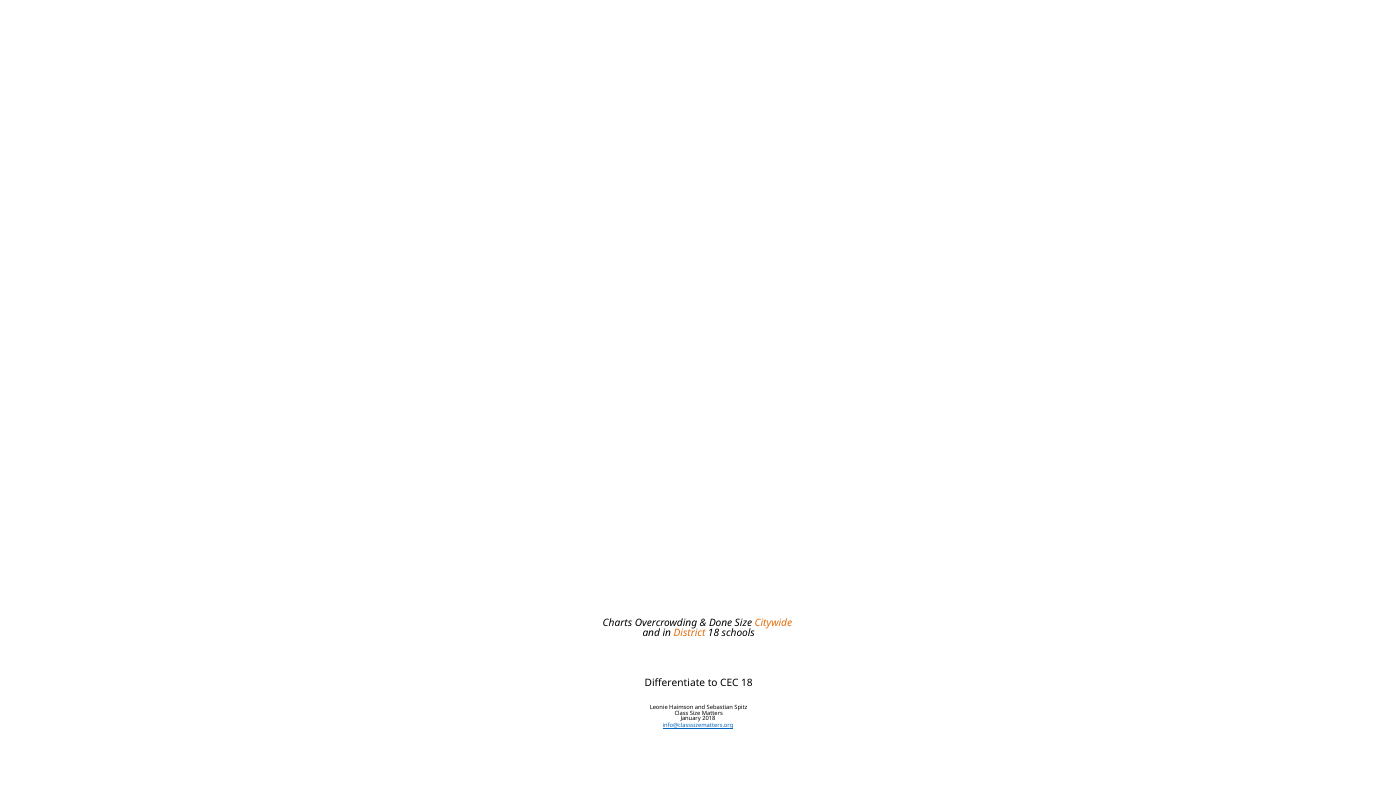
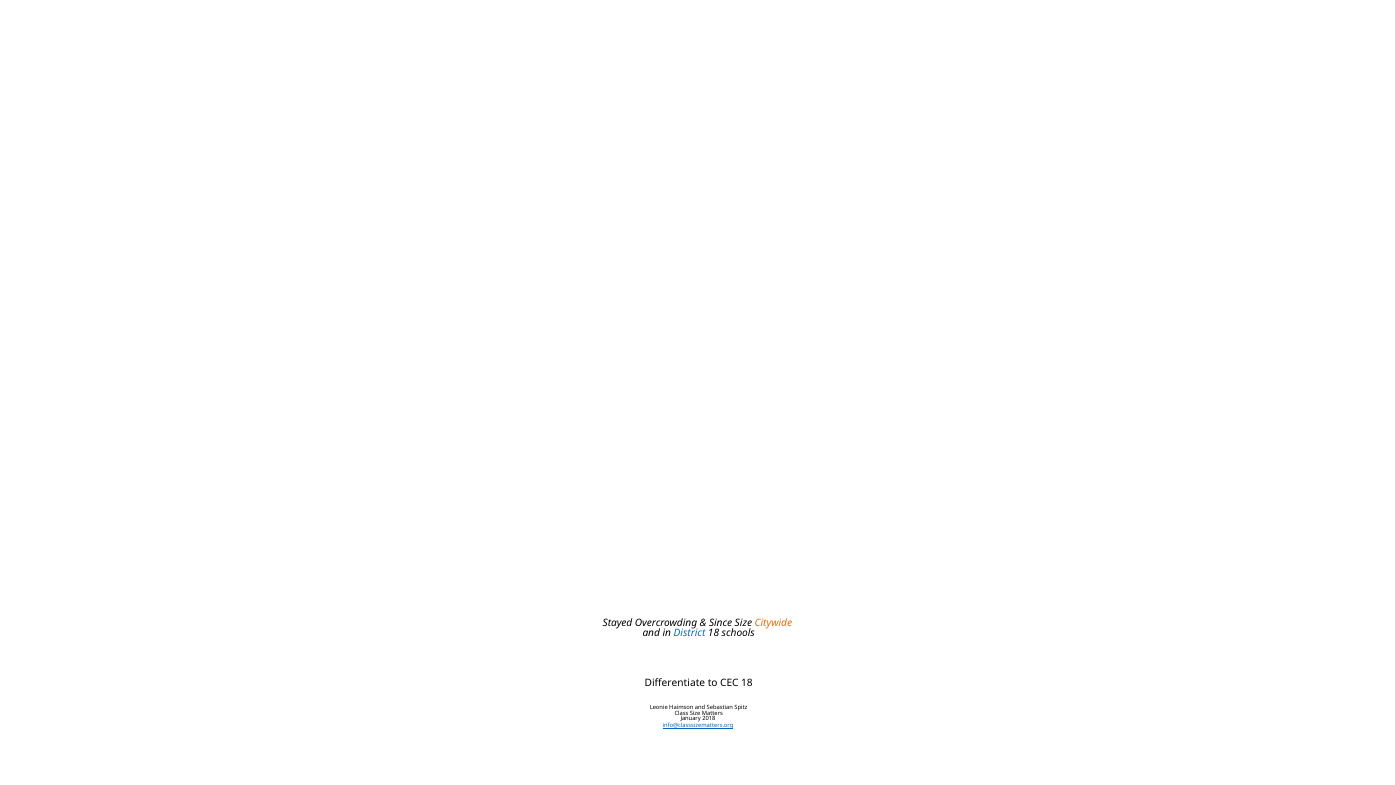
Charts: Charts -> Stayed (618, 623)
Done: Done -> Since (721, 623)
District colour: orange -> blue (690, 633)
